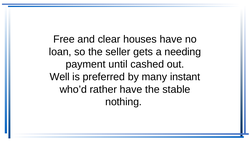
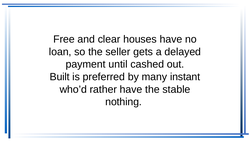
needing: needing -> delayed (183, 52)
Well: Well -> Built (60, 77)
